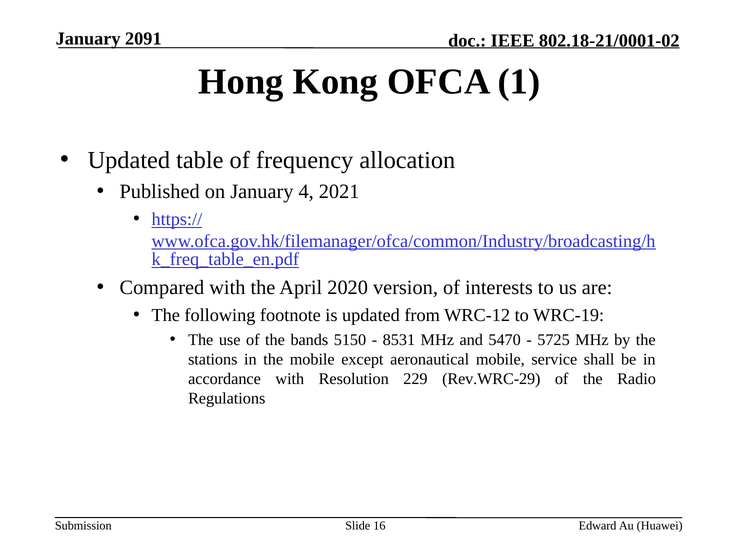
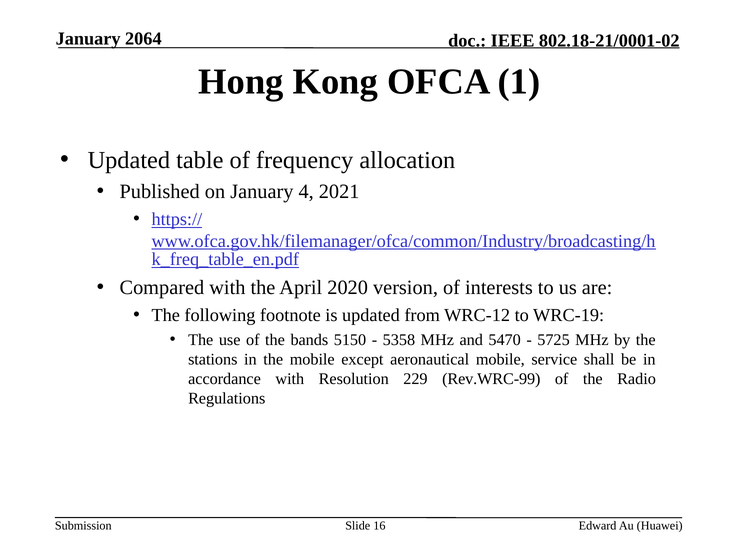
2091: 2091 -> 2064 (143, 39)
8531: 8531 -> 5358 (399, 340)
Rev.WRC-29: Rev.WRC-29 -> Rev.WRC-99 (491, 379)
